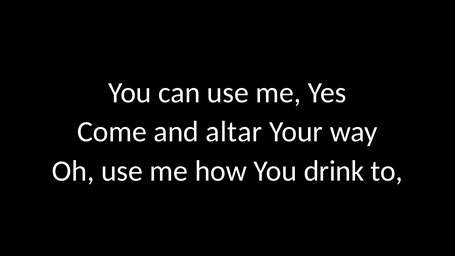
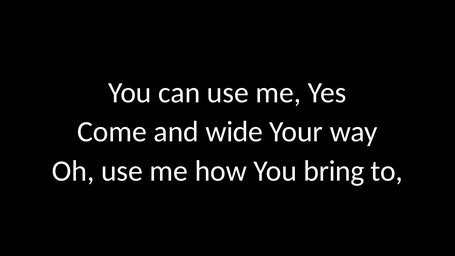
altar: altar -> wide (234, 132)
drink: drink -> bring (334, 171)
